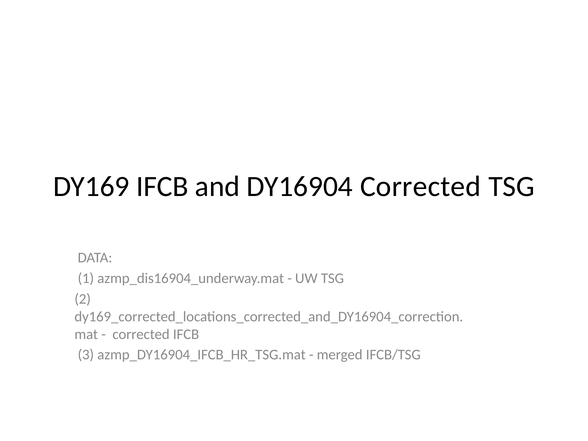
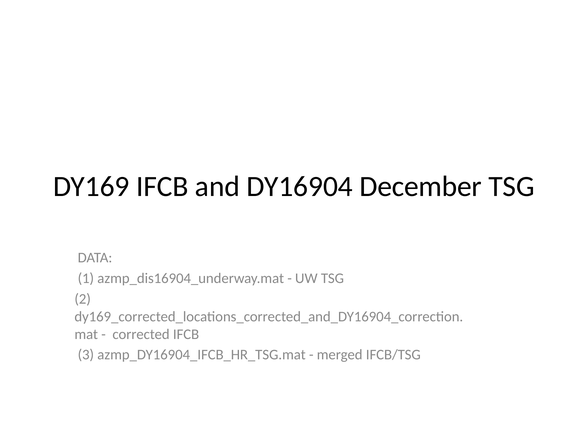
DY16904 Corrected: Corrected -> December (421, 186)
